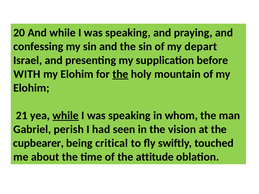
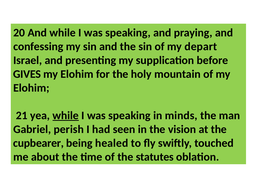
WITH: WITH -> GIVES (27, 74)
the underline: present -> none (120, 74)
whom: whom -> minds (181, 116)
critical: critical -> healed (112, 143)
attitude: attitude -> statutes (155, 157)
